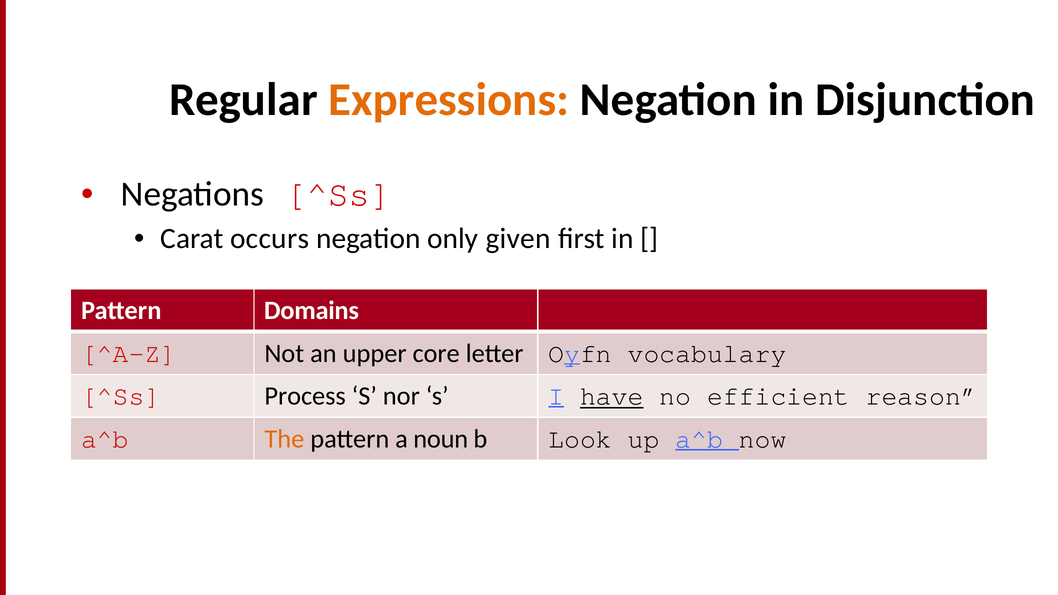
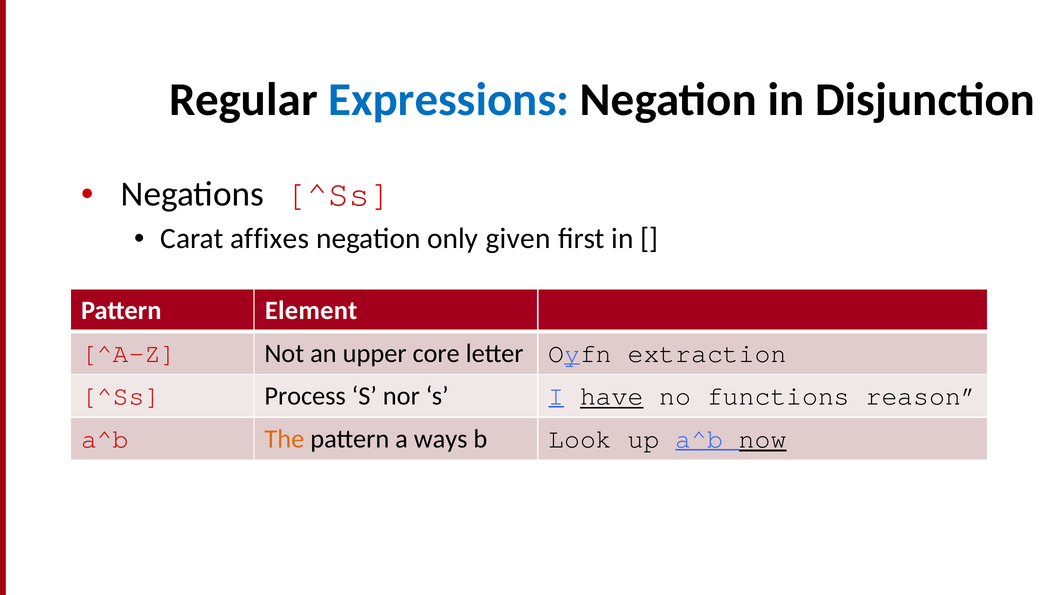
Expressions colour: orange -> blue (449, 100)
occurs: occurs -> affixes (270, 239)
Domains: Domains -> Element (311, 311)
vocabulary: vocabulary -> extraction (707, 353)
efficient: efficient -> functions (778, 396)
noun: noun -> ways (441, 439)
now underline: none -> present (763, 439)
